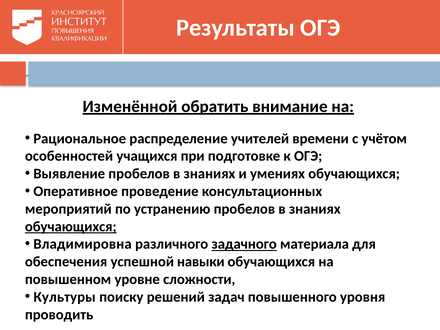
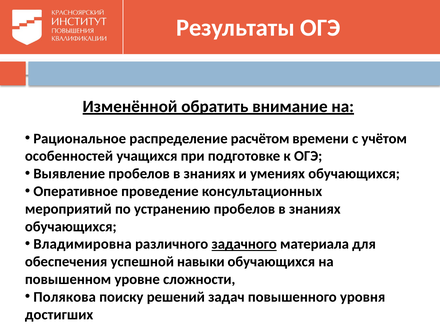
учителей: учителей -> расчётом (260, 139)
обучающихся underline: present -> none (71, 227)
Культуры: Культуры -> Полякова (65, 297)
проводить: проводить -> достигших (59, 315)
